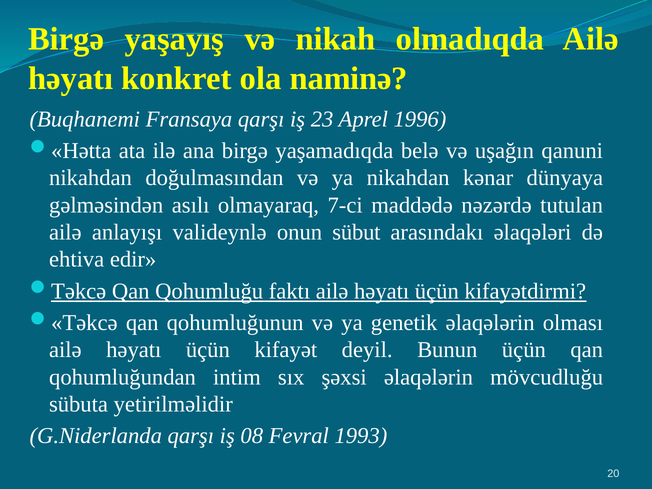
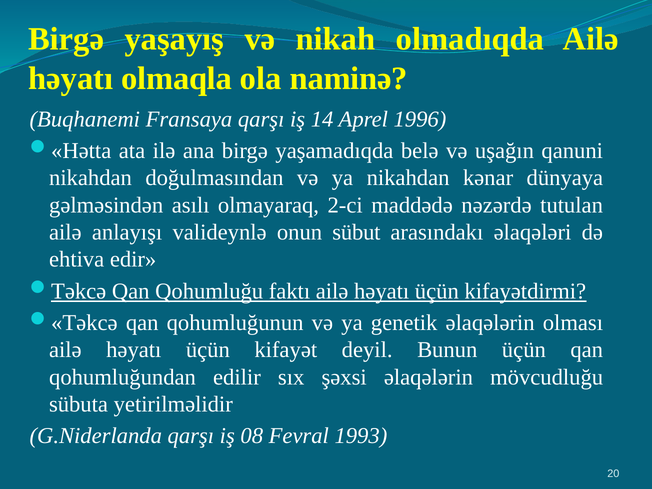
konkret: konkret -> olmaqla (177, 78)
23: 23 -> 14 (322, 119)
7-ci: 7-ci -> 2-ci (345, 205)
intim: intim -> edilir (237, 377)
